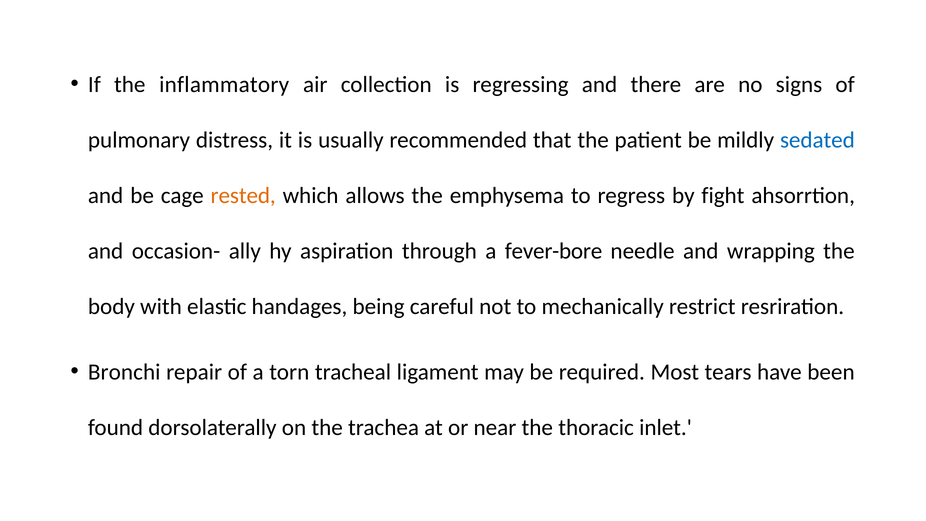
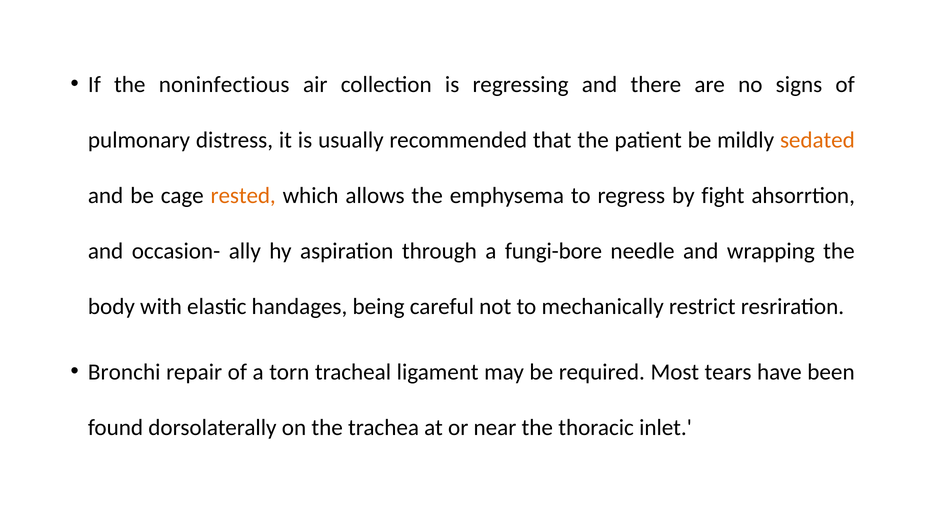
inflammatory: inflammatory -> noninfectious (224, 85)
sedated colour: blue -> orange (817, 140)
fever-bore: fever-bore -> fungi-bore (553, 251)
